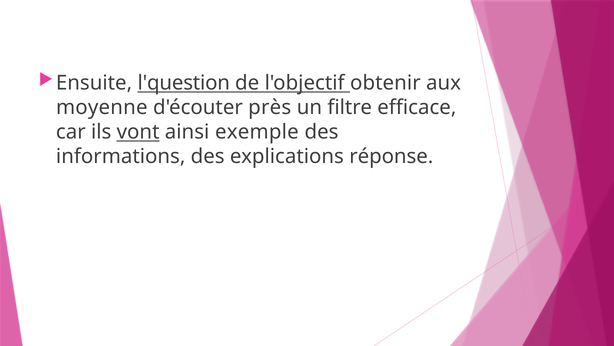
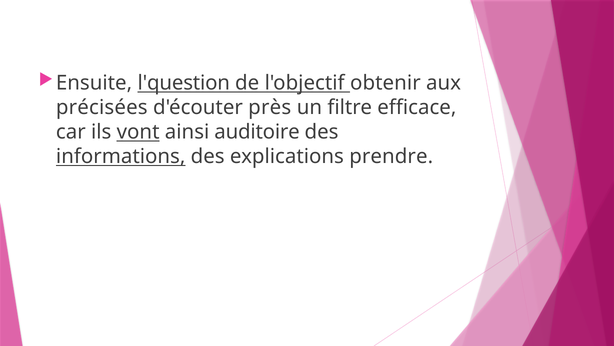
moyenne: moyenne -> précisées (102, 107)
exemple: exemple -> auditoire (257, 132)
informations underline: none -> present (121, 156)
réponse: réponse -> prendre (391, 156)
